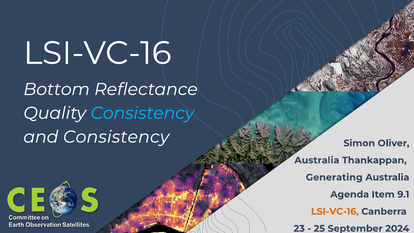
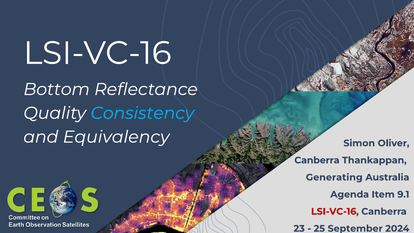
and Consistency: Consistency -> Equivalency (116, 137)
Australia: Australia -> Canberra (317, 160)
LSI-VC-16 colour: orange -> red (335, 211)
